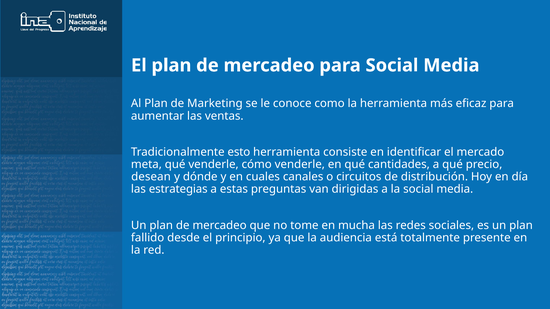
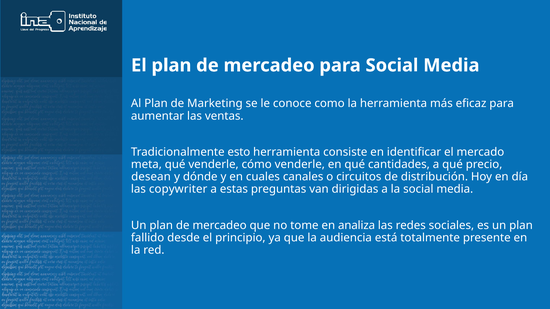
estrategias: estrategias -> copywriter (178, 189)
mucha: mucha -> analiza (357, 226)
